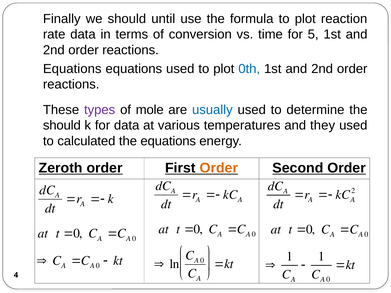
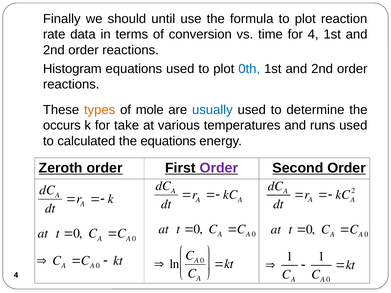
for 5: 5 -> 4 (313, 34)
Equations: Equations -> Histogram (72, 69)
types colour: purple -> orange (100, 110)
should: should -> occurs (62, 125)
for data: data -> take (127, 125)
they: they -> runs (323, 125)
Order colour: orange -> purple (219, 168)
